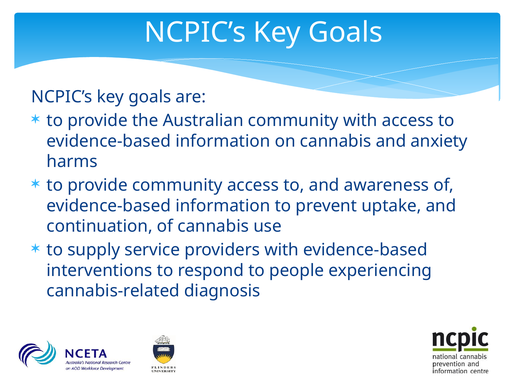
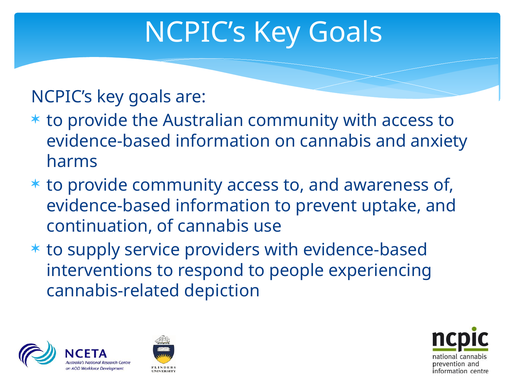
diagnosis: diagnosis -> depiction (222, 291)
